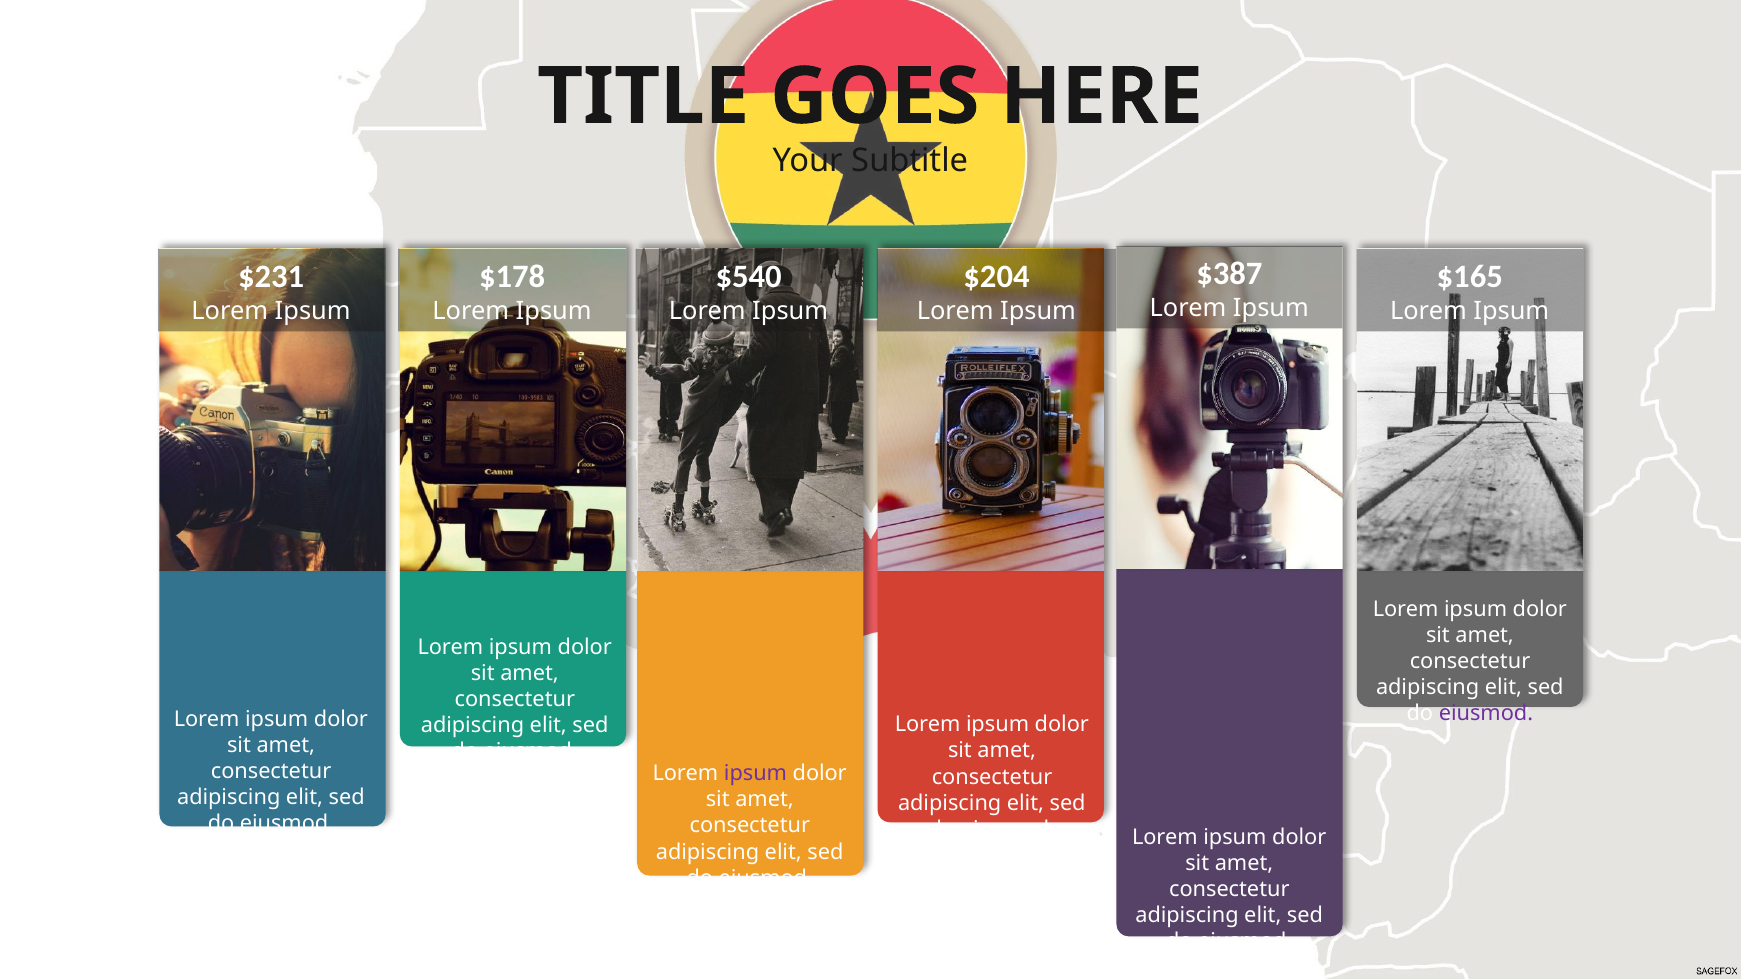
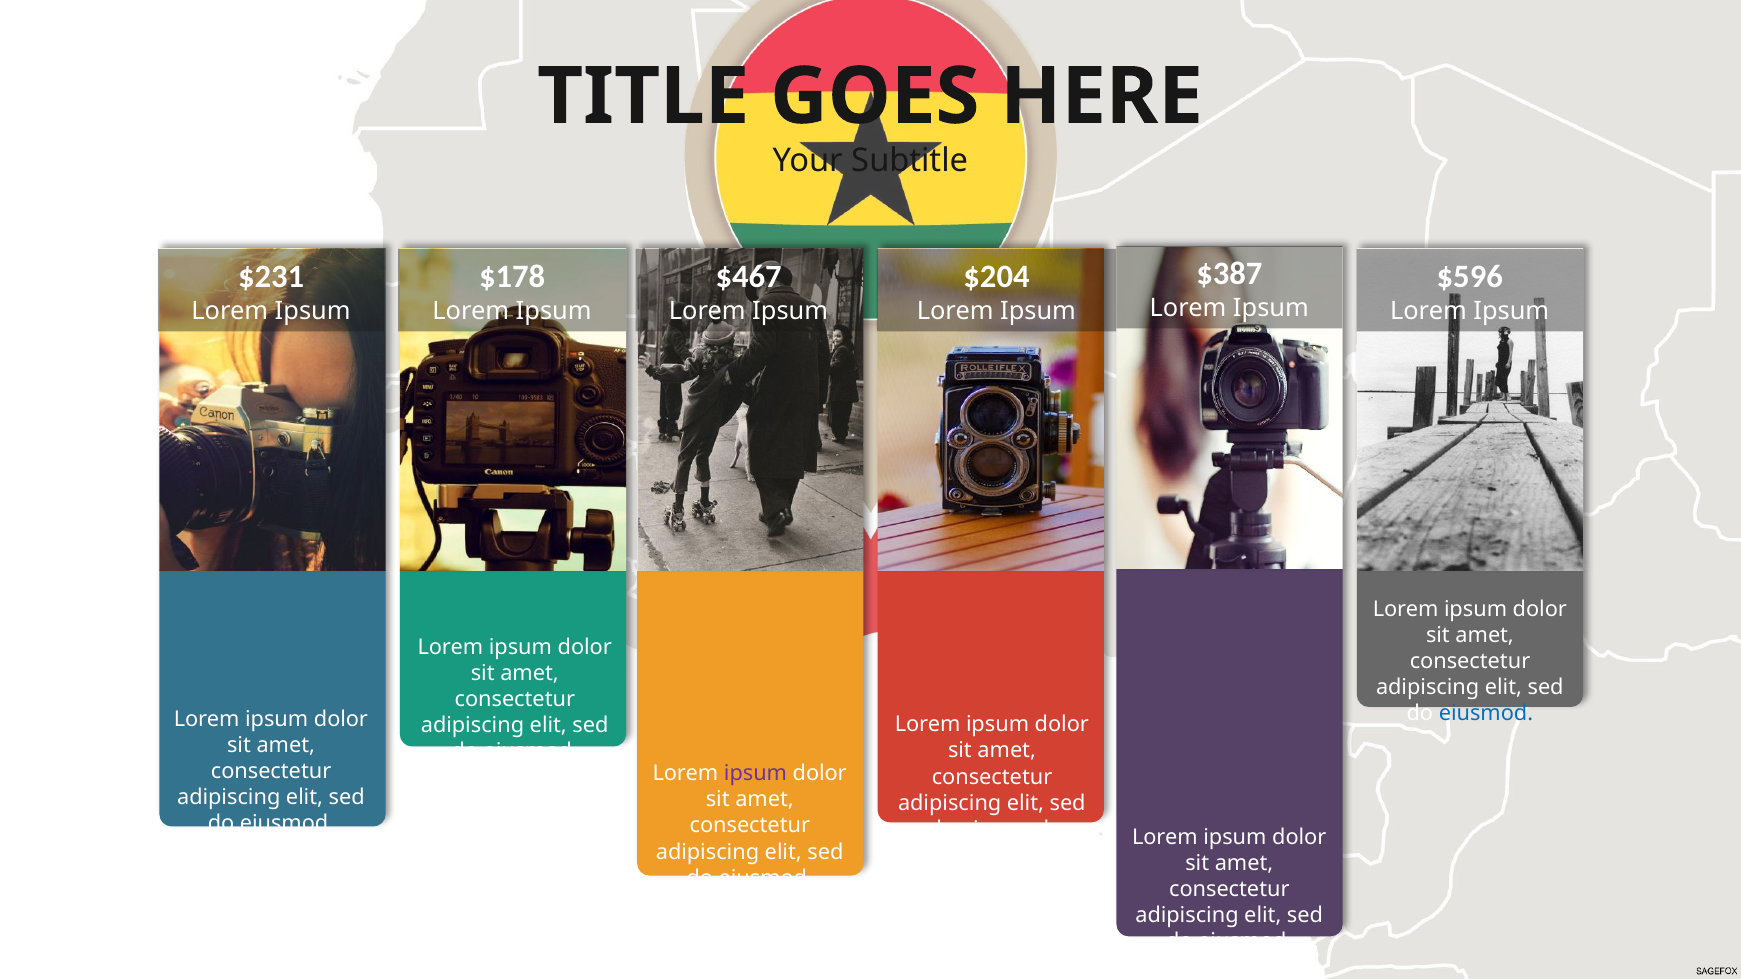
$540: $540 -> $467 (749, 277)
$165: $165 -> $596 (1470, 277)
eiusmod colour: purple -> blue (1486, 714)
